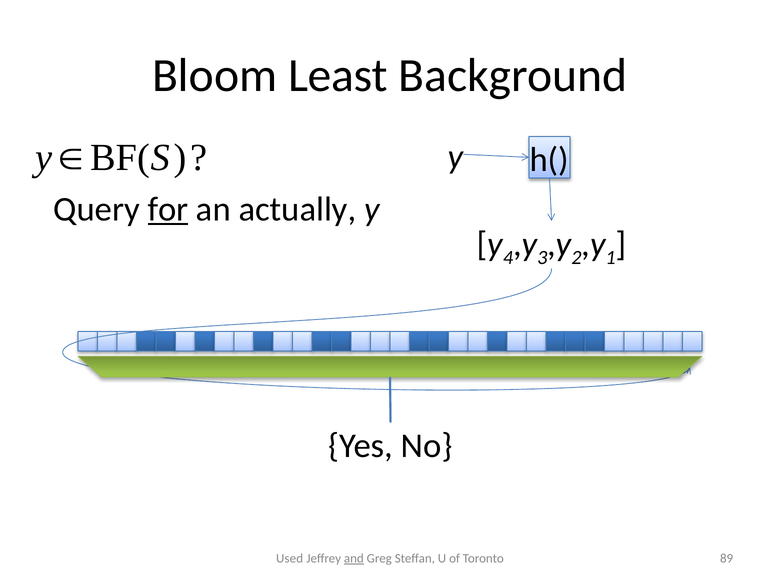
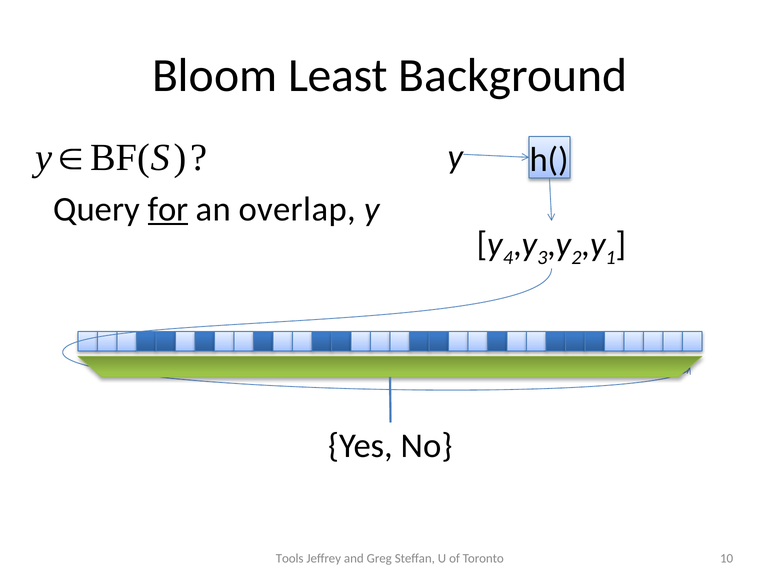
actually: actually -> overlap (297, 209)
Used: Used -> Tools (290, 559)
and underline: present -> none (354, 559)
89: 89 -> 10 (727, 559)
